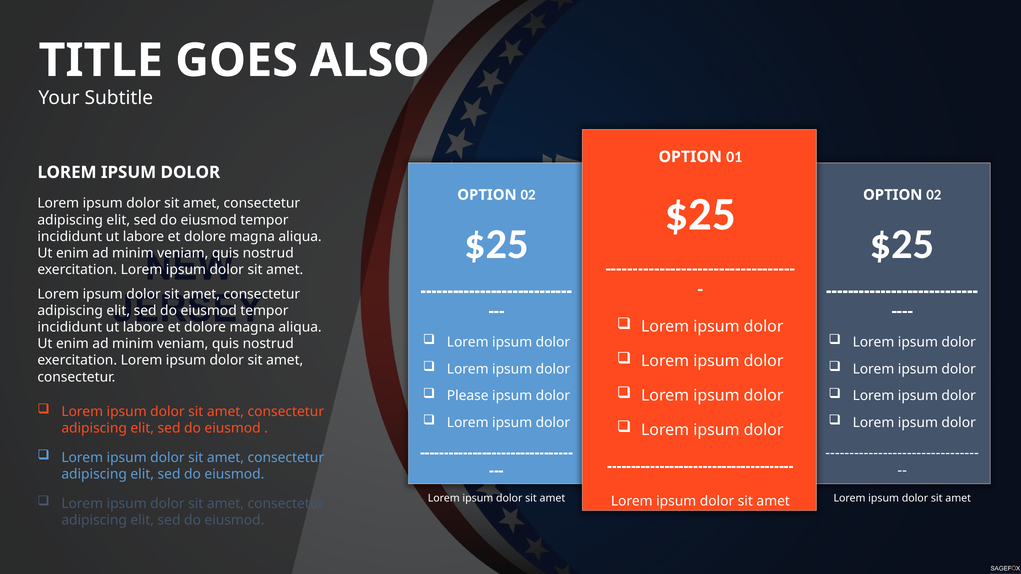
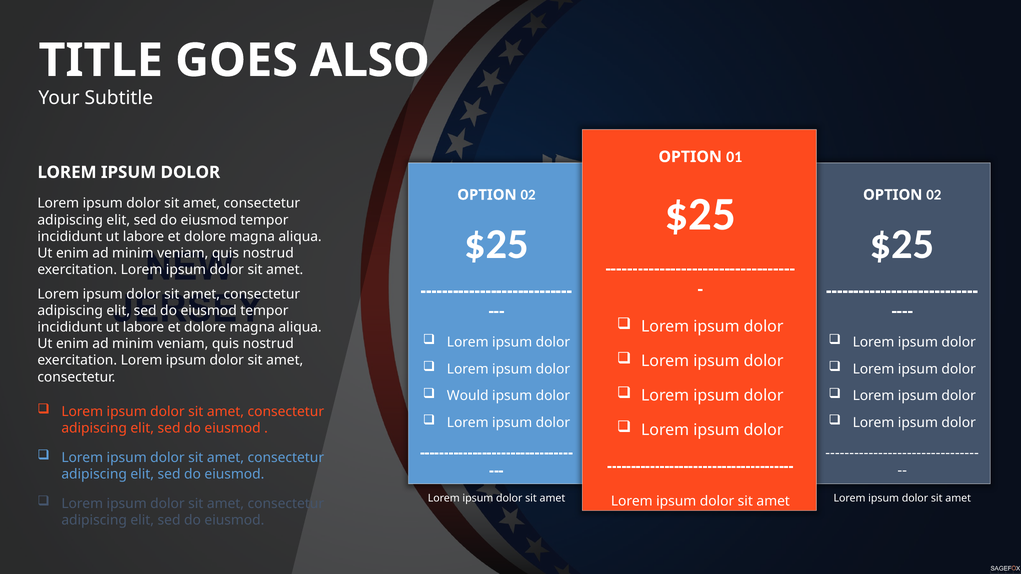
Please: Please -> Would (468, 396)
